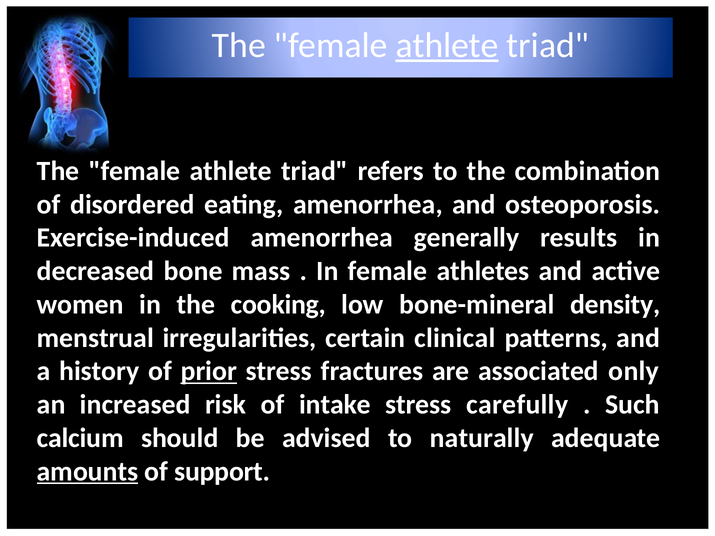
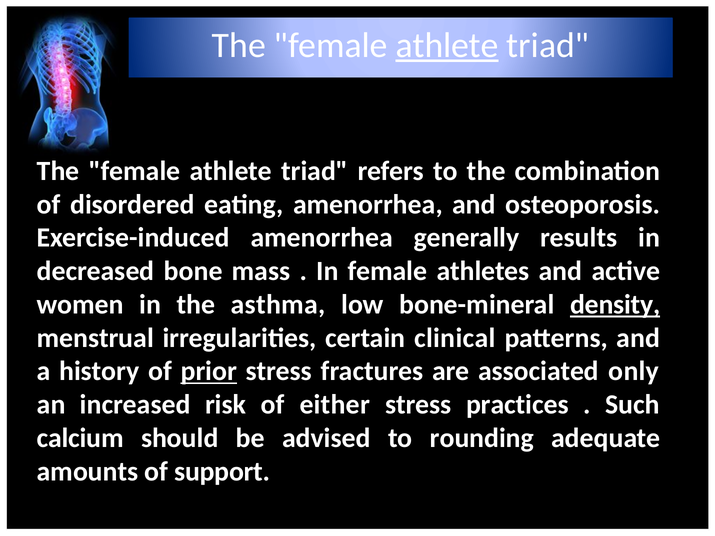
cooking: cooking -> asthma (278, 305)
density underline: none -> present (615, 305)
intake: intake -> either (335, 405)
carefully: carefully -> practices (517, 405)
naturally: naturally -> rounding (482, 438)
amounts underline: present -> none (88, 472)
